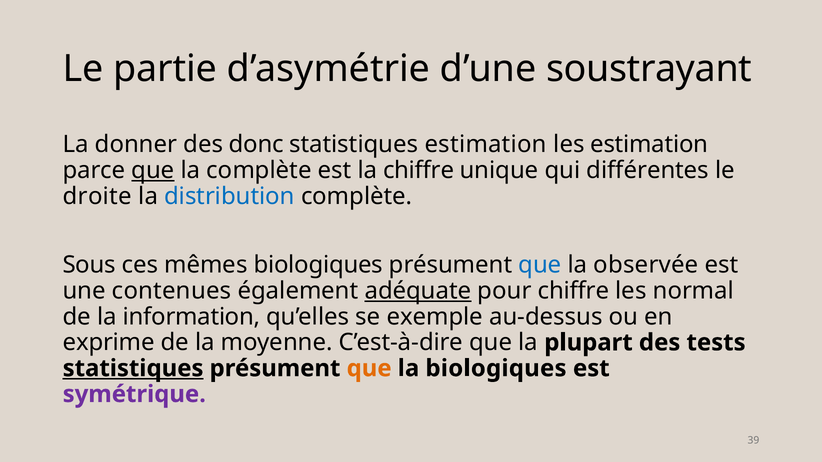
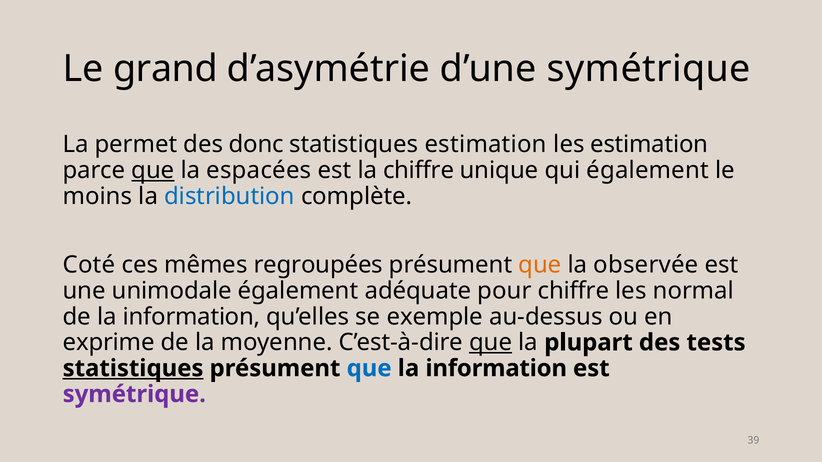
partie: partie -> grand (165, 69)
d’une soustrayant: soustrayant -> symétrique (649, 69)
donner: donner -> permet (136, 145)
la complète: complète -> espacées (259, 171)
qui différentes: différentes -> également (648, 171)
droite: droite -> moins (97, 196)
Sous: Sous -> Coté (89, 265)
mêmes biologiques: biologiques -> regroupées (318, 265)
que colour: blue -> orange (540, 265)
contenues: contenues -> unimodale (172, 291)
adéquate underline: present -> none (418, 291)
que underline: none -> present (491, 343)
que colour: orange -> blue (369, 369)
biologiques: biologiques -> information (496, 369)
